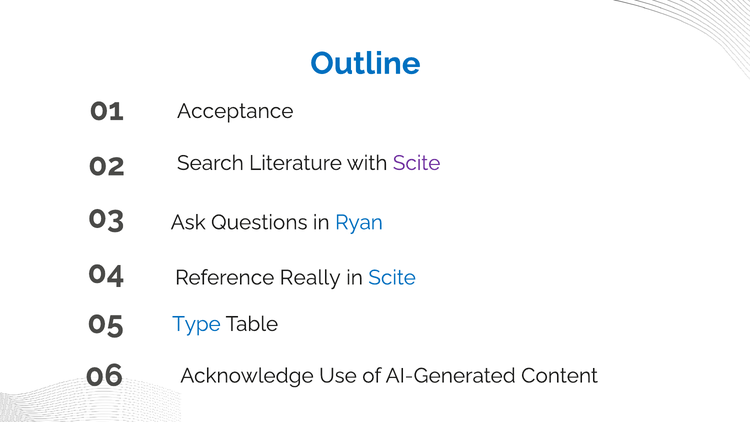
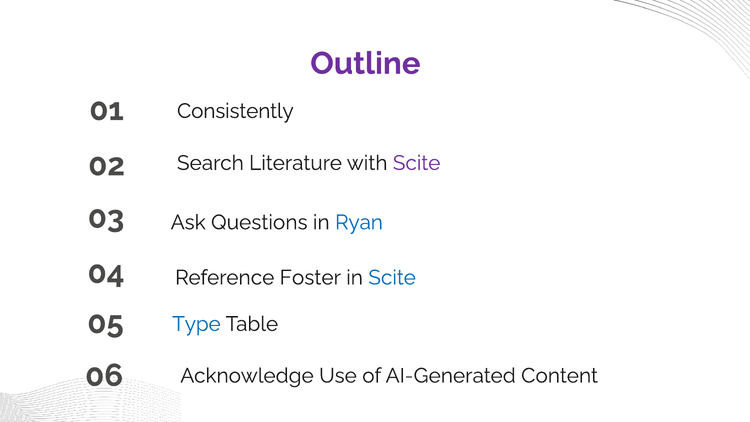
Outline colour: blue -> purple (365, 64)
Acceptance: Acceptance -> Consistently (235, 111)
Really: Really -> Foster (310, 278)
